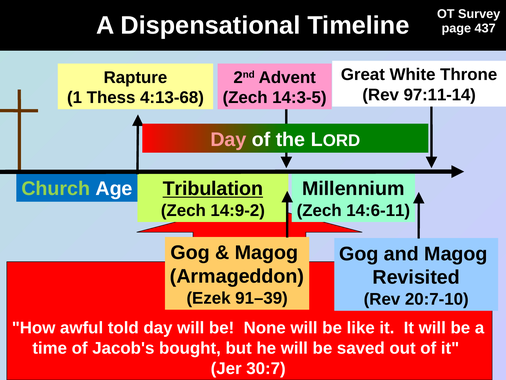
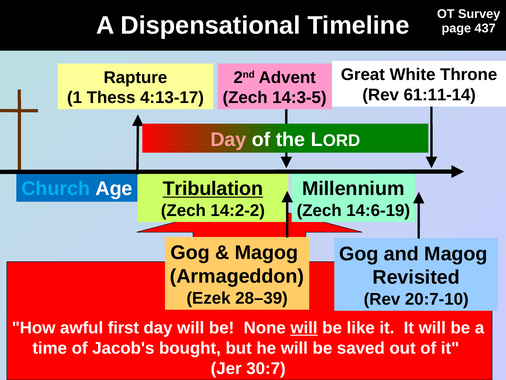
97:11-14: 97:11-14 -> 61:11-14 (440, 95)
4:13-68: 4:13-68 -> 4:13-17 (172, 98)
Church colour: light green -> light blue (56, 188)
14:9-2: 14:9-2 -> 14:2-2 (238, 210)
14:6-11: 14:6-11 -> 14:6-19 (378, 210)
91–39: 91–39 -> 28–39 (262, 298)
told: told -> first (123, 328)
will underline: none -> present (304, 328)
